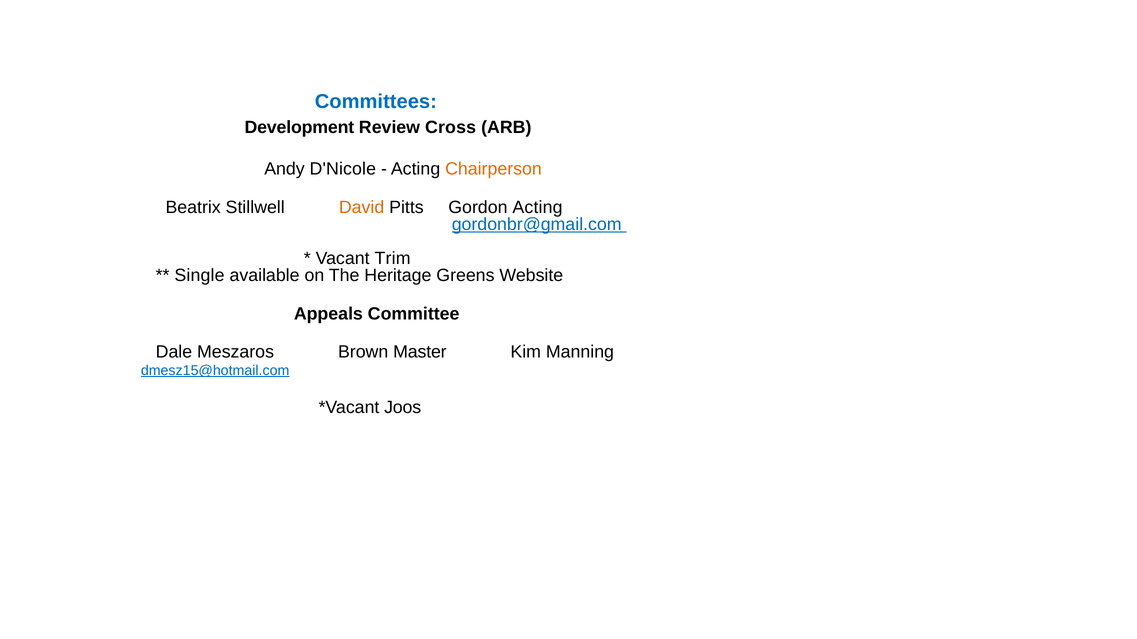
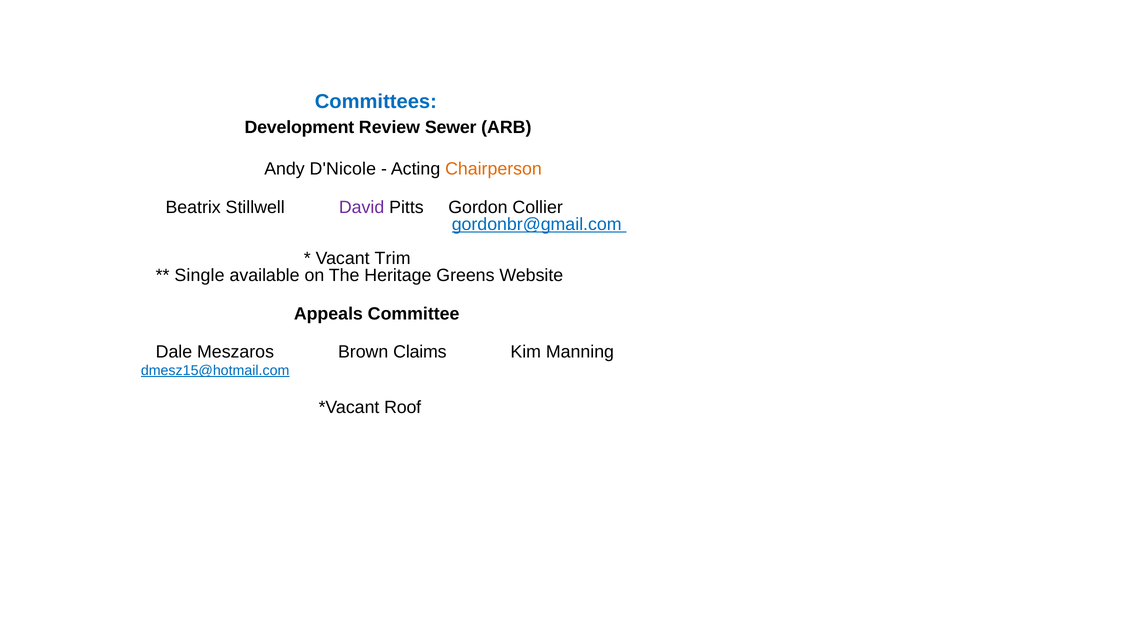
Cross: Cross -> Sewer (451, 128)
David colour: orange -> purple (362, 207)
Gordon Acting: Acting -> Collier (538, 207)
Master: Master -> Claims (420, 352)
Joos: Joos -> Roof (403, 408)
